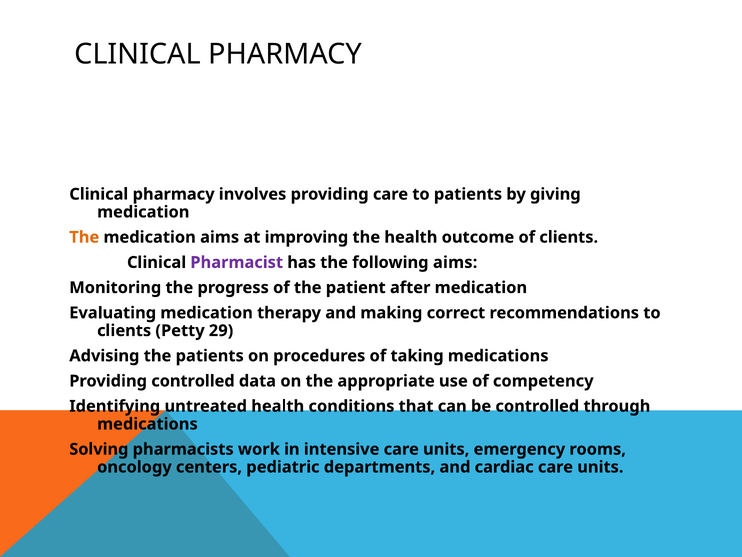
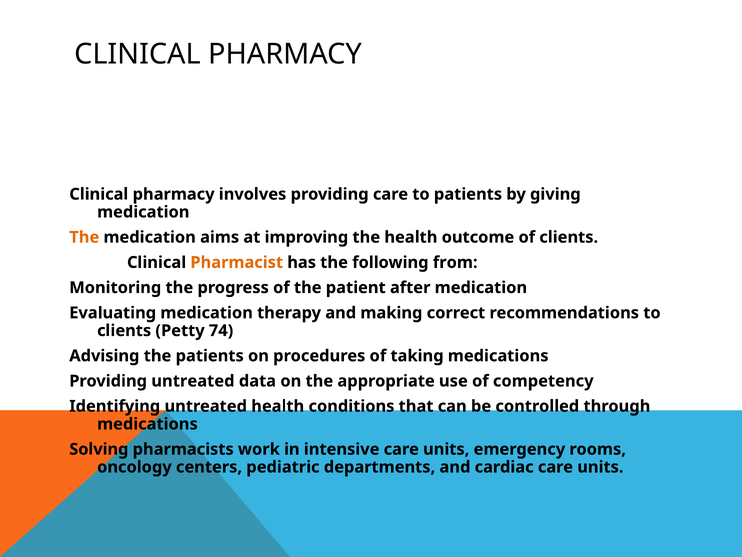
Pharmacist colour: purple -> orange (237, 262)
following aims: aims -> from (455, 262)
29: 29 -> 74 (221, 330)
Providing controlled: controlled -> untreated (193, 381)
